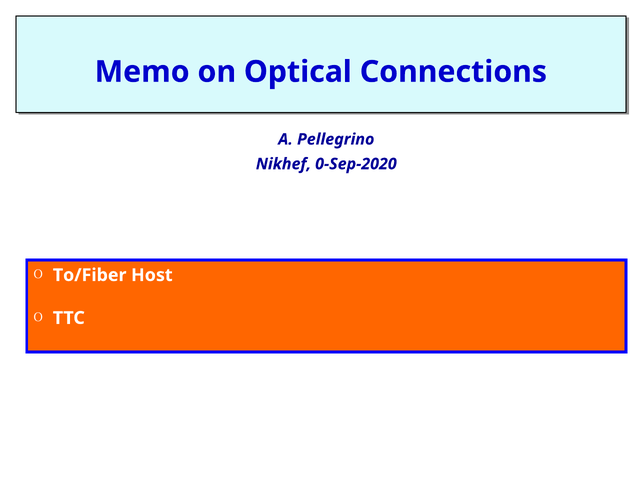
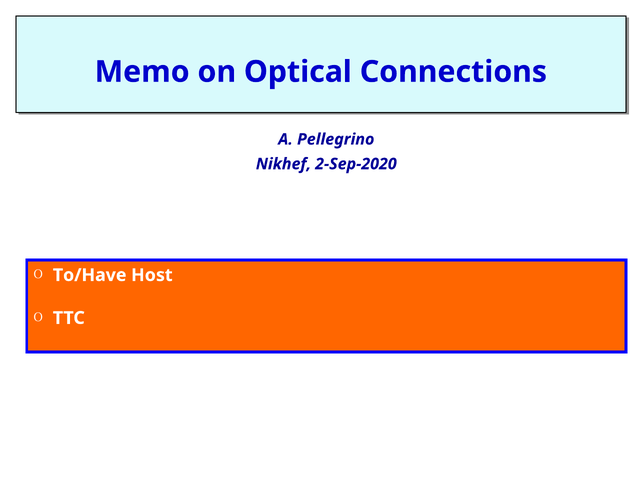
0-Sep-2020: 0-Sep-2020 -> 2-Sep-2020 (356, 164)
To/Fiber: To/Fiber -> To/Have (90, 275)
